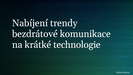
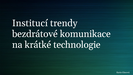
Nabíjení: Nabíjení -> Institucí (30, 23)
